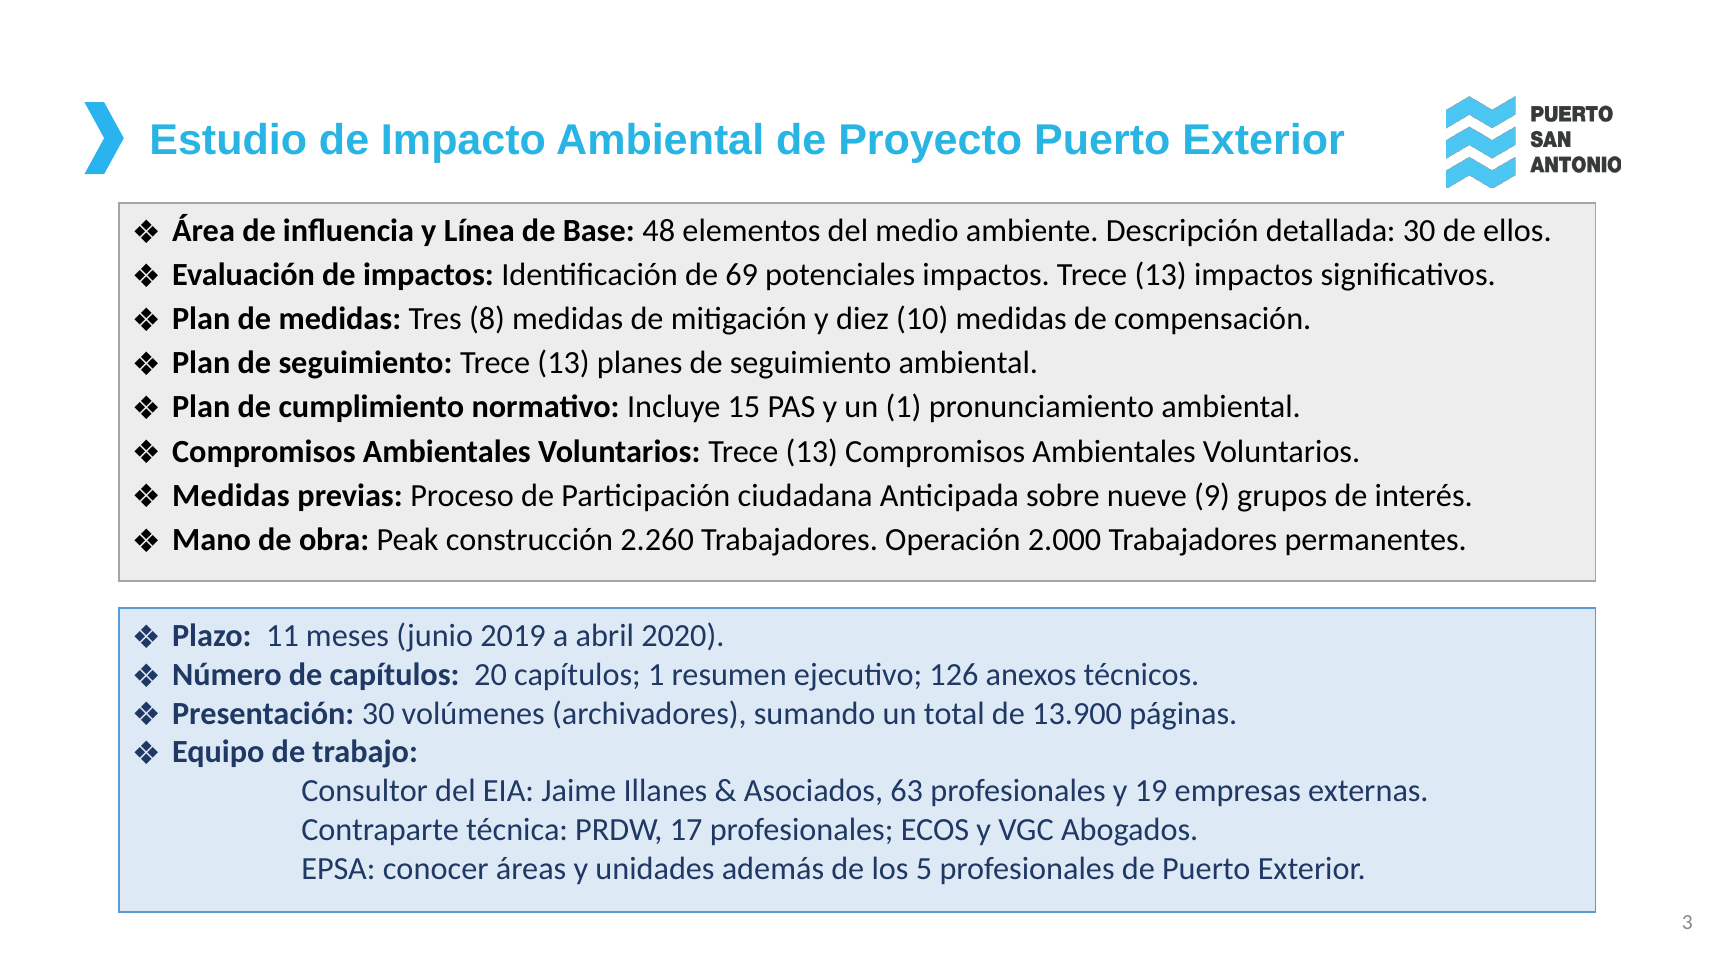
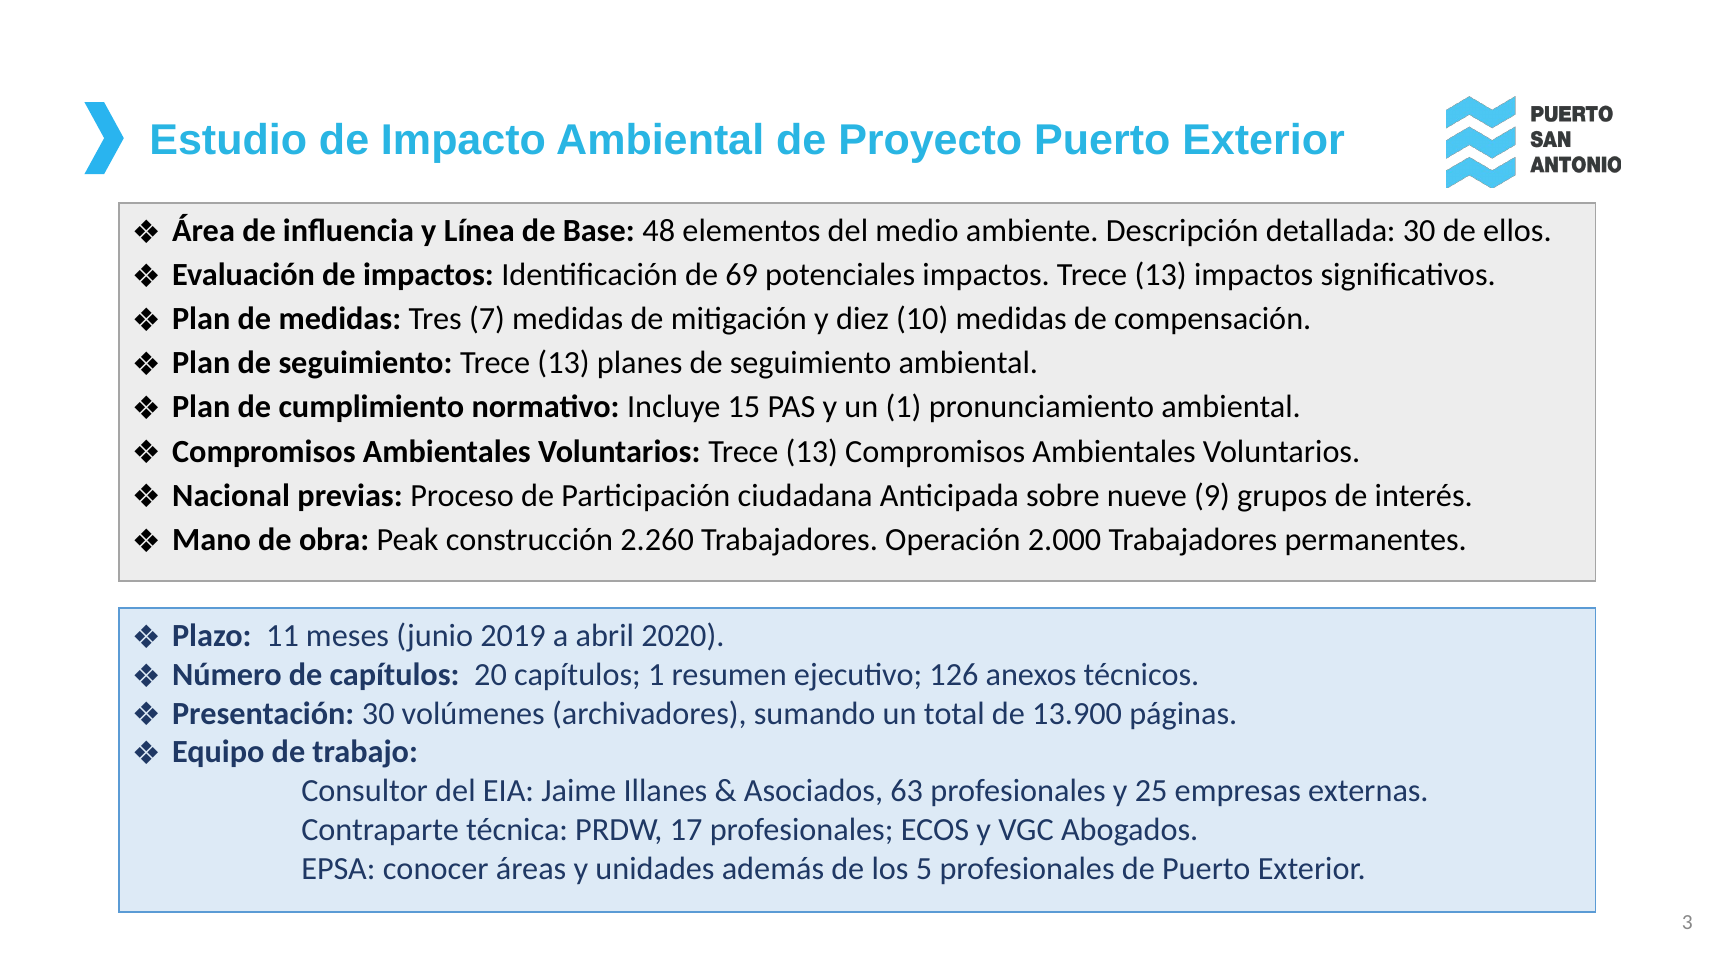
8: 8 -> 7 (487, 319)
Medidas: Medidas -> Nacional (231, 496)
19: 19 -> 25 (1151, 791)
